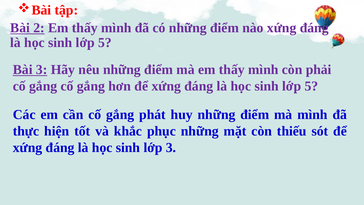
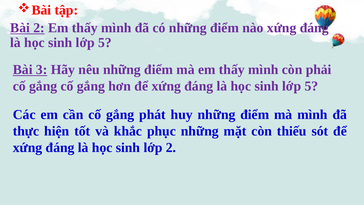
lớp 3: 3 -> 2 (171, 147)
